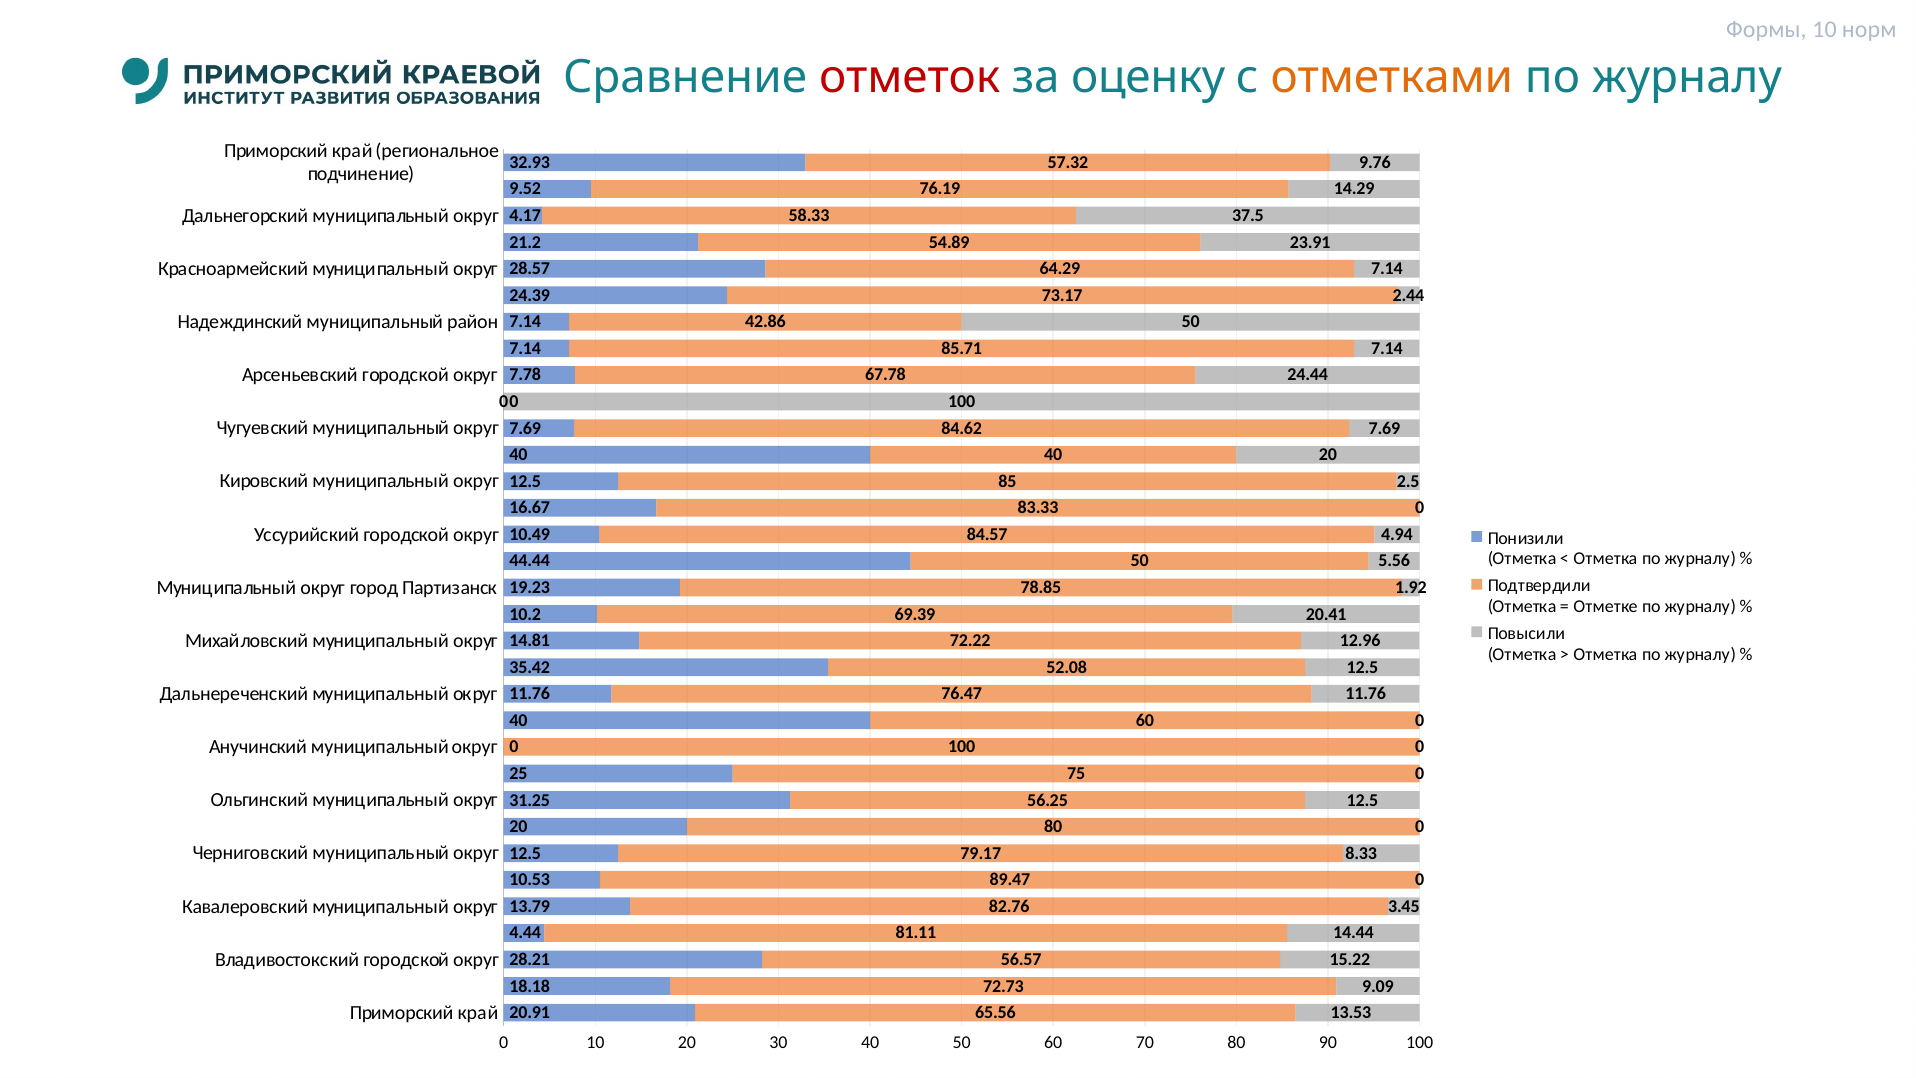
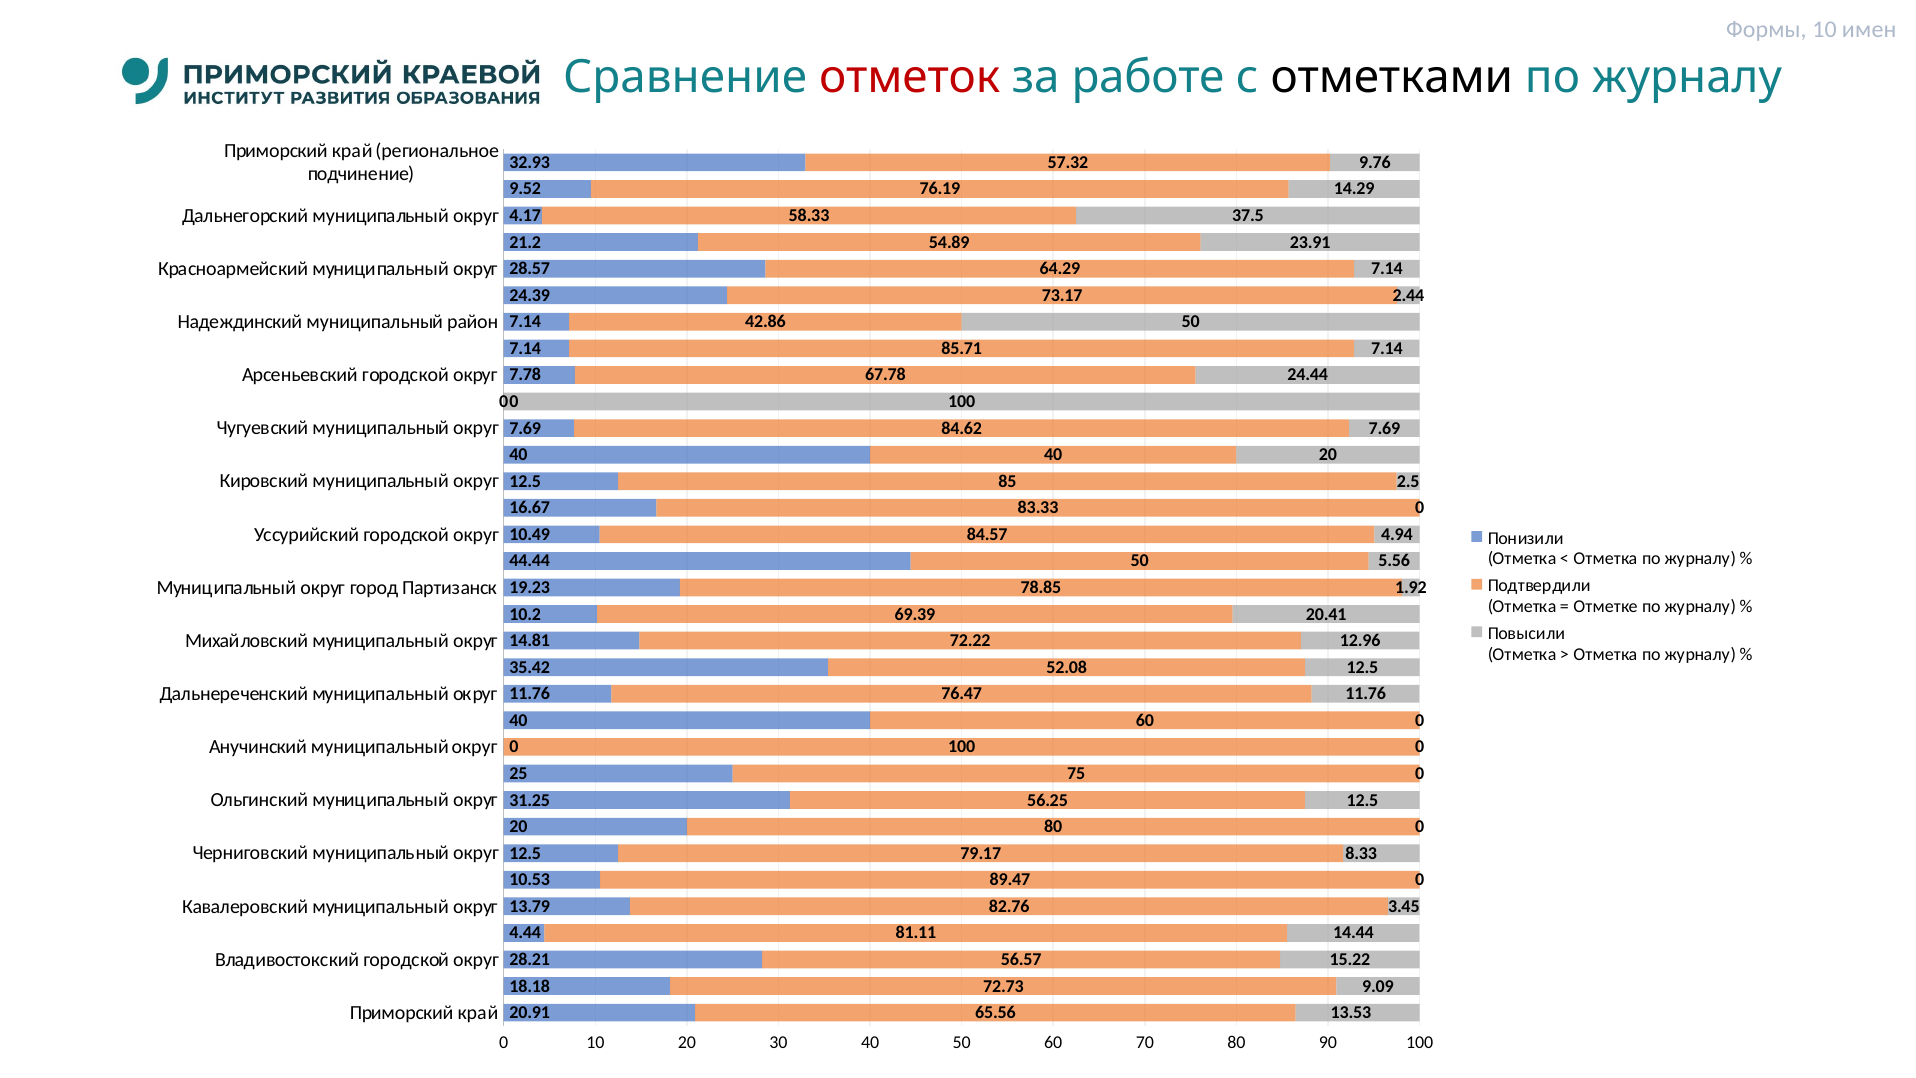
норм: норм -> имен (1869, 29)
оценку: оценку -> работе (1148, 77)
отметками colour: orange -> black (1392, 77)
